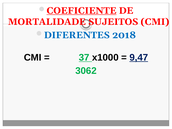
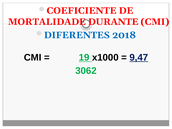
COEFICIENTE underline: present -> none (82, 11)
SUJEITOS: SUJEITOS -> DURANTE (113, 22)
37: 37 -> 19 (84, 57)
